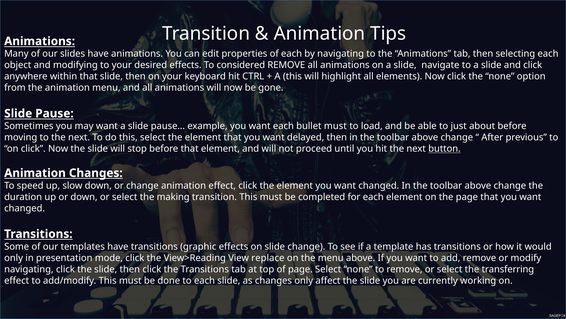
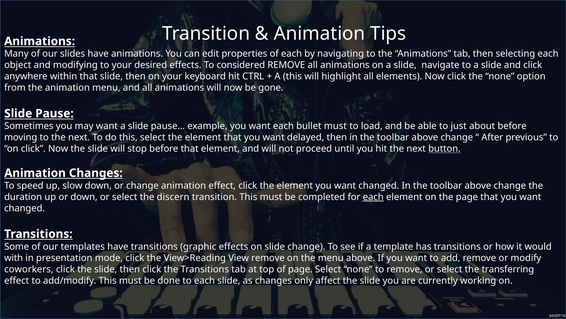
making: making -> discern (173, 197)
each underline: none -> present (373, 197)
only: only -> with (14, 257)
View replace: replace -> remove (268, 257)
navigating: navigating -> coworkers (29, 269)
